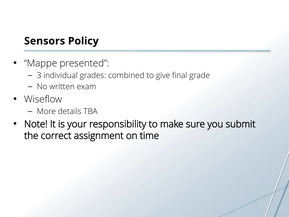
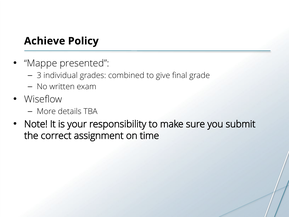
Sensors: Sensors -> Achieve (45, 41)
